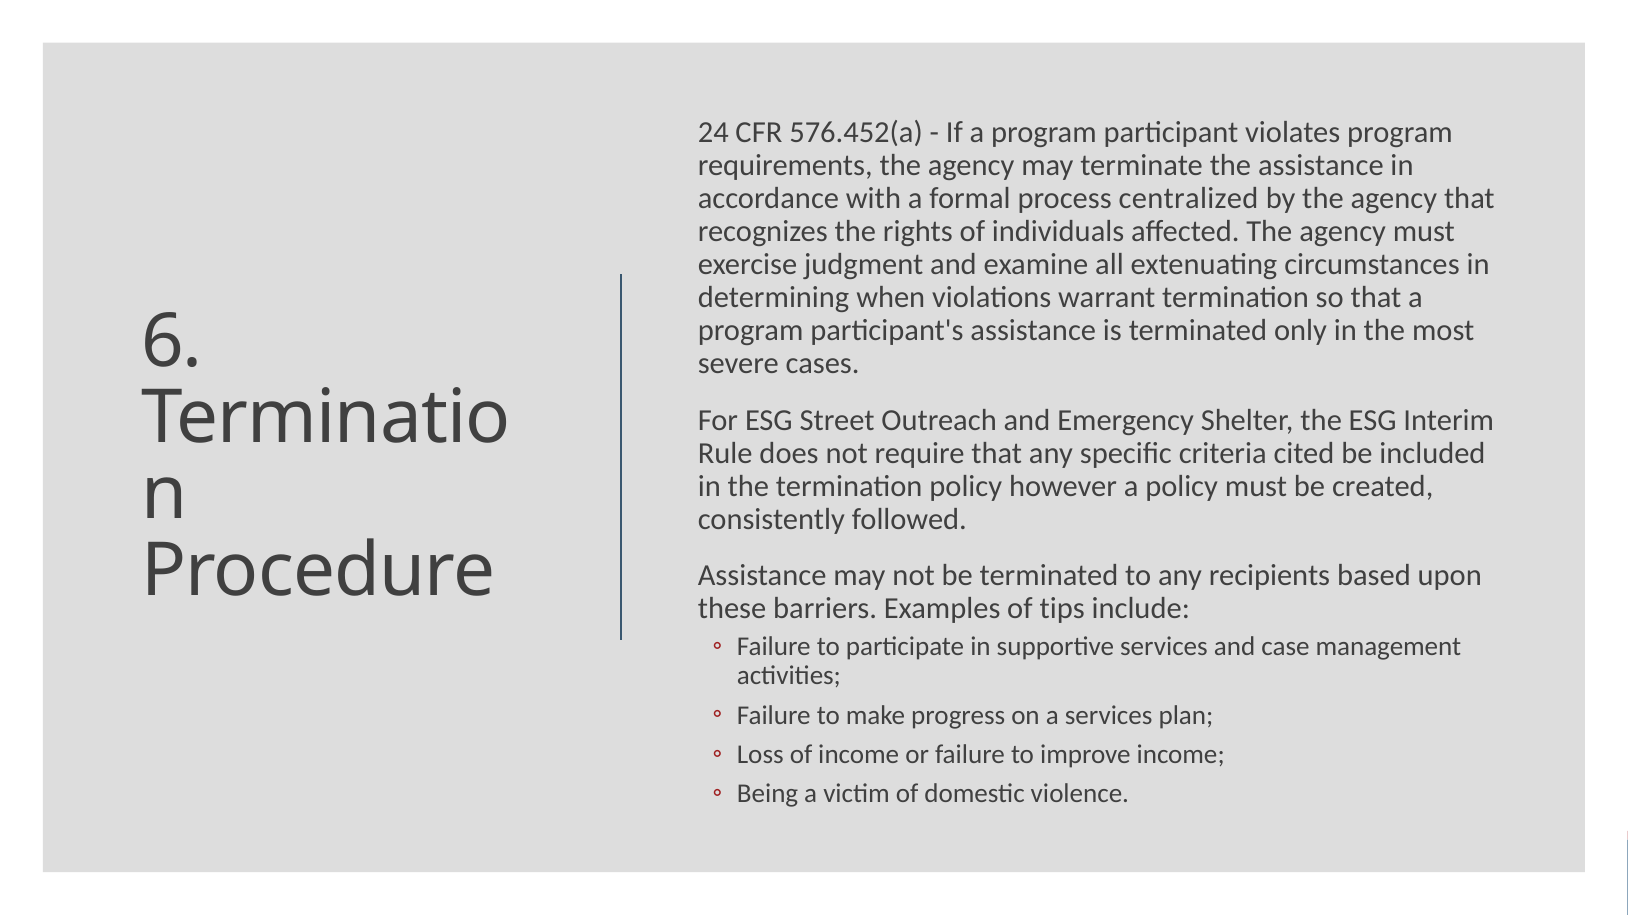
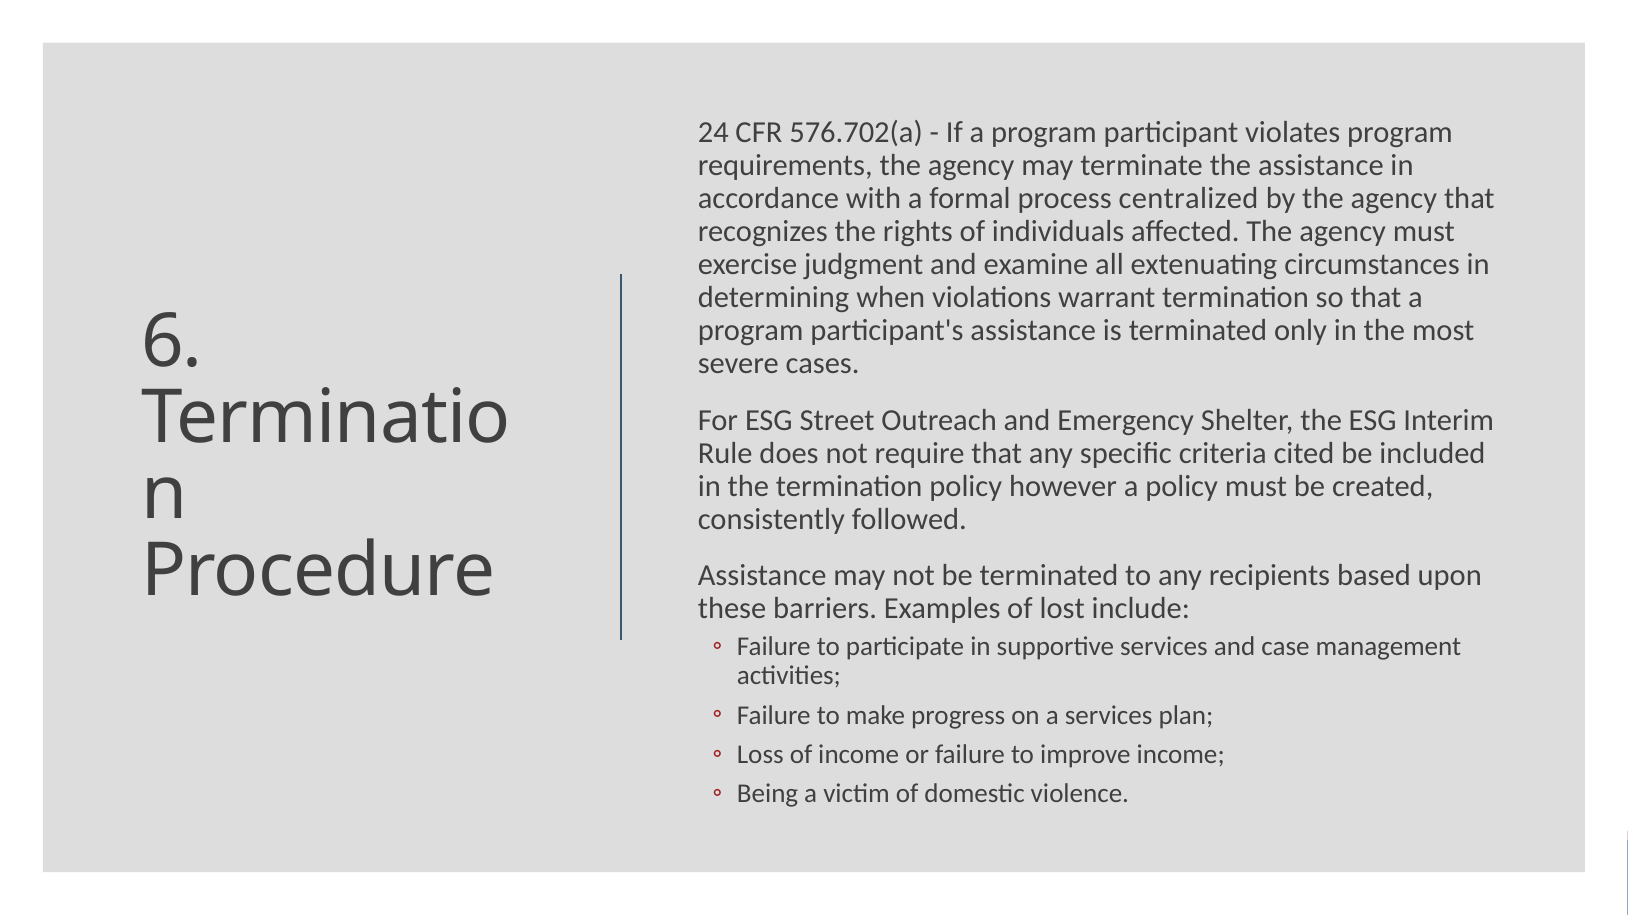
576.452(a: 576.452(a -> 576.702(a (856, 133)
tips: tips -> lost (1062, 609)
